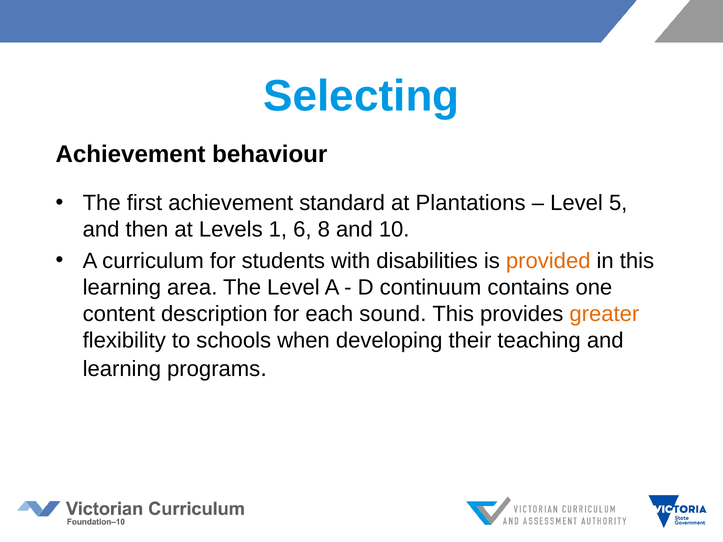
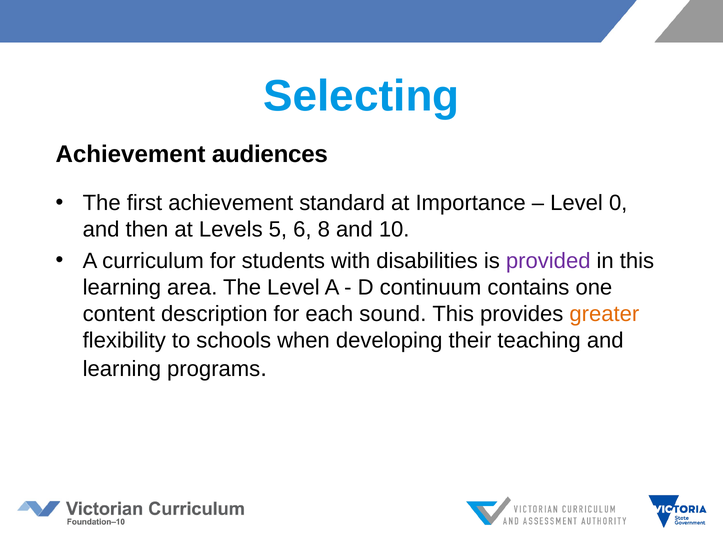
behaviour: behaviour -> audiences (270, 154)
Plantations: Plantations -> Importance (471, 203)
5: 5 -> 0 (618, 203)
1: 1 -> 5 (278, 230)
provided colour: orange -> purple (548, 261)
